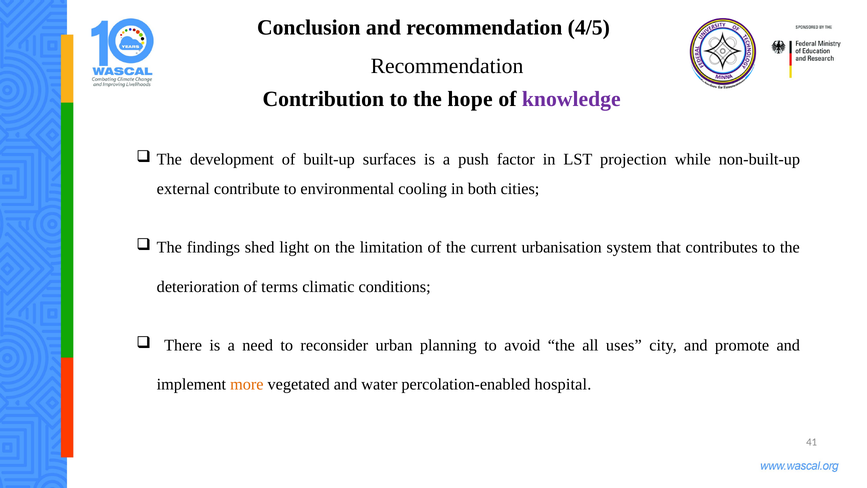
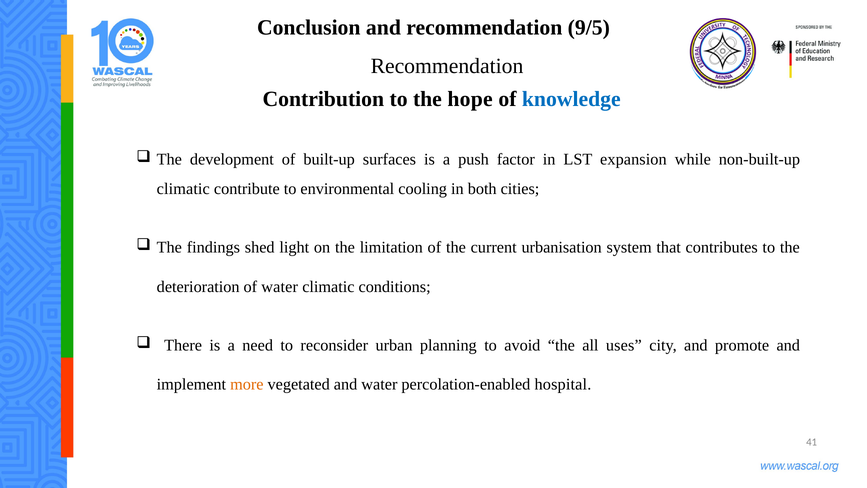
4/5: 4/5 -> 9/5 (589, 27)
knowledge colour: purple -> blue (571, 99)
projection: projection -> expansion (633, 159)
external: external -> climatic (183, 189)
of terms: terms -> water (280, 286)
